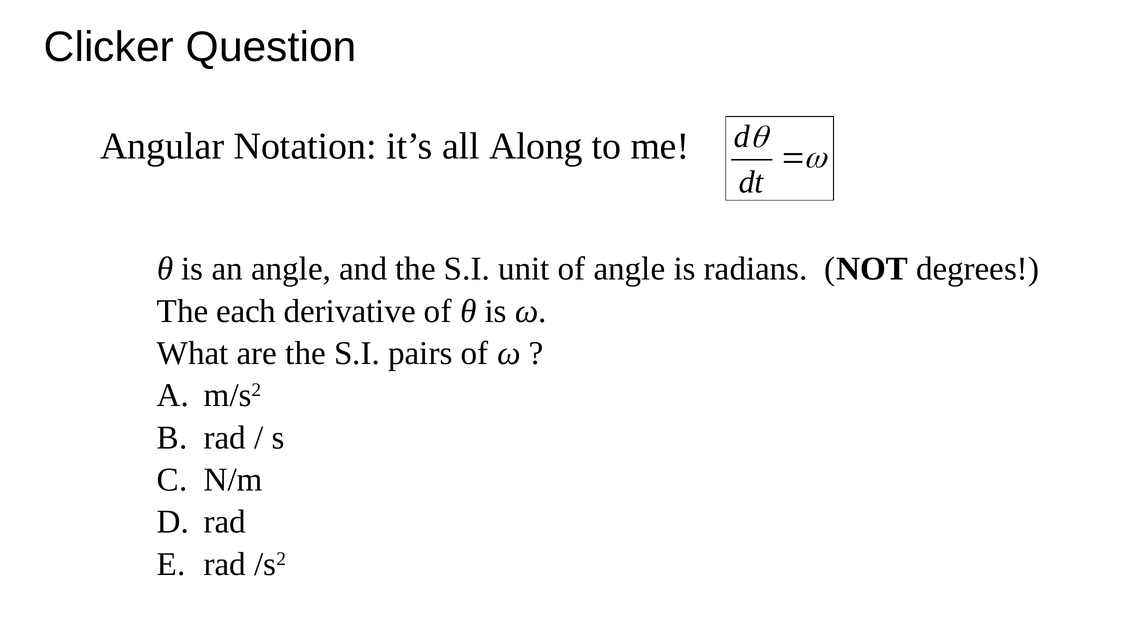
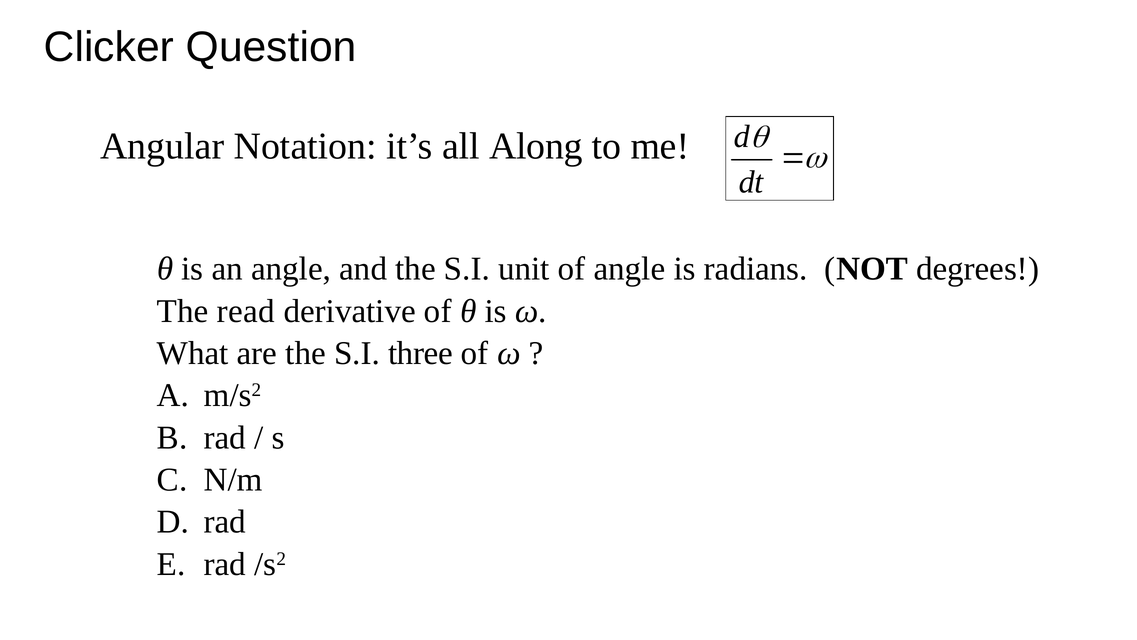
each: each -> read (246, 311)
pairs: pairs -> three (421, 353)
